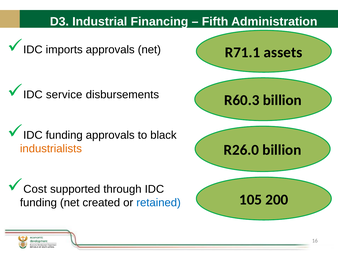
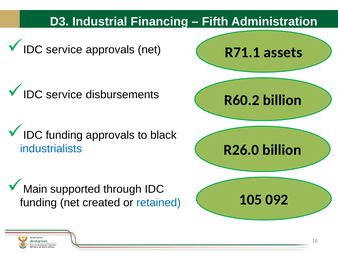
imports: imports -> service (64, 50)
R60.3: R60.3 -> R60.2 (242, 100)
industrialists colour: orange -> blue (51, 149)
Cost: Cost -> Main (35, 190)
200: 200 -> 092 (277, 200)
